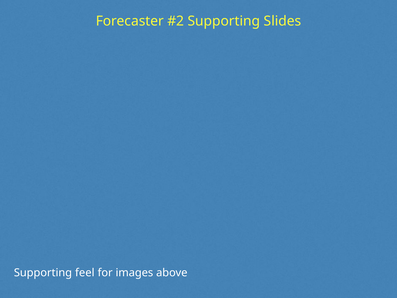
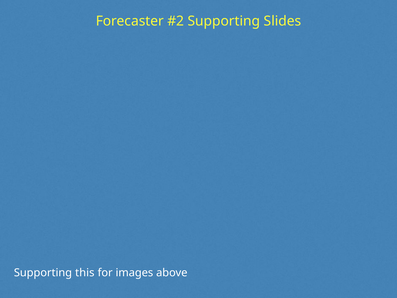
feel: feel -> this (85, 273)
